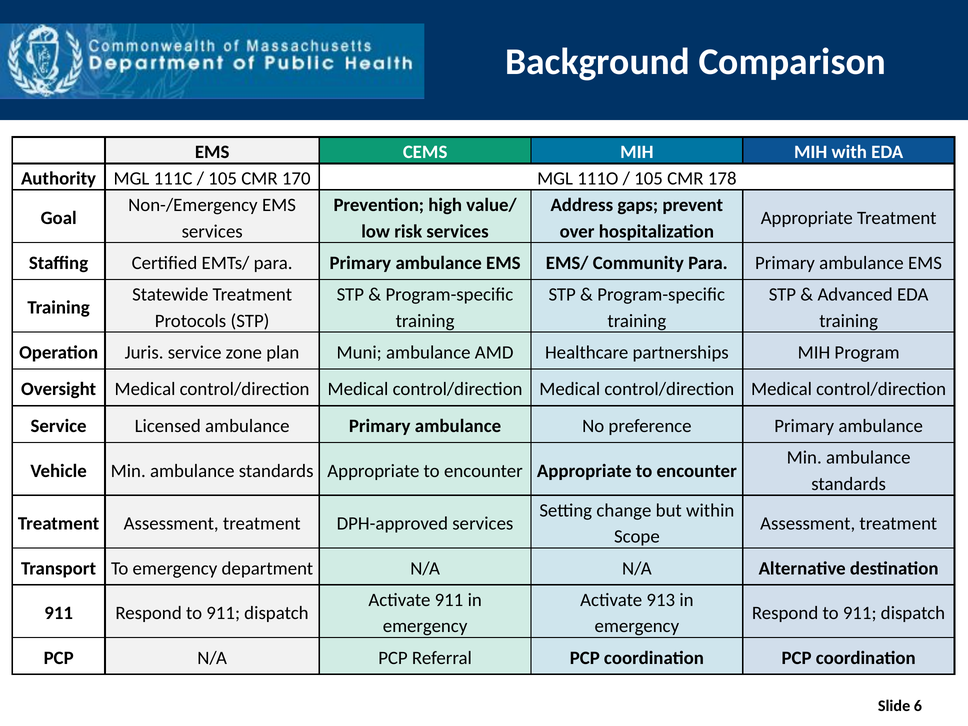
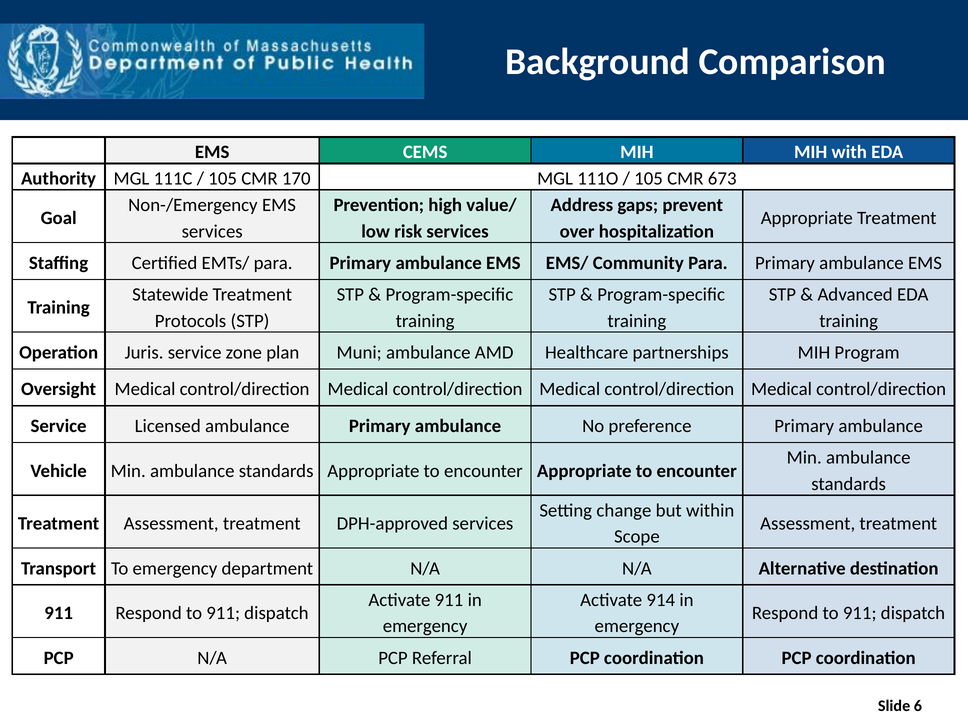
178: 178 -> 673 (722, 179)
913: 913 -> 914 (661, 600)
